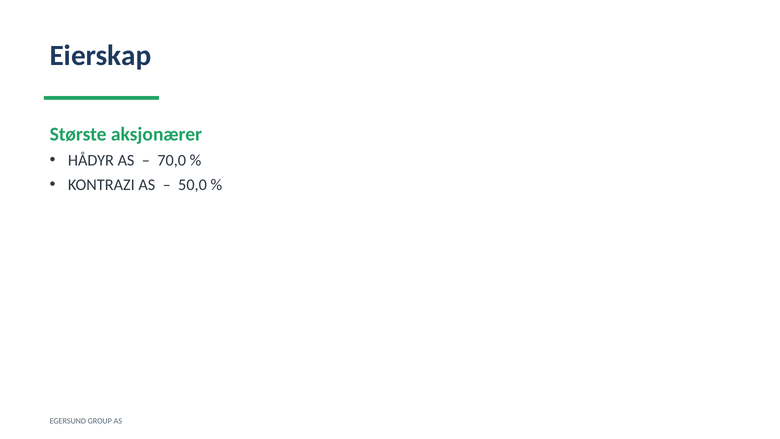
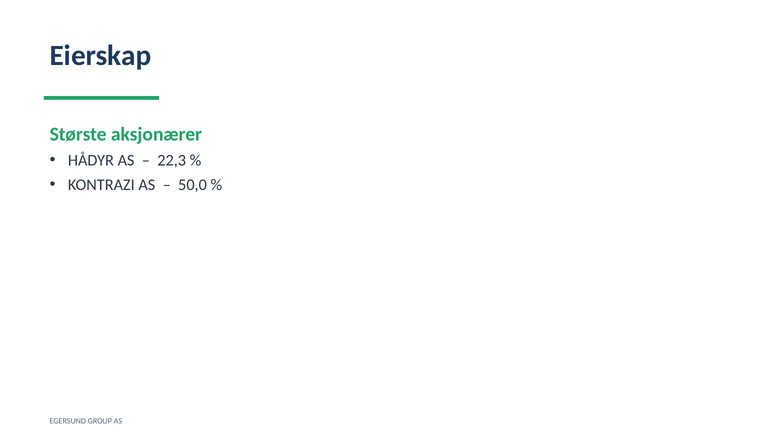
70,0: 70,0 -> 22,3 (172, 160)
